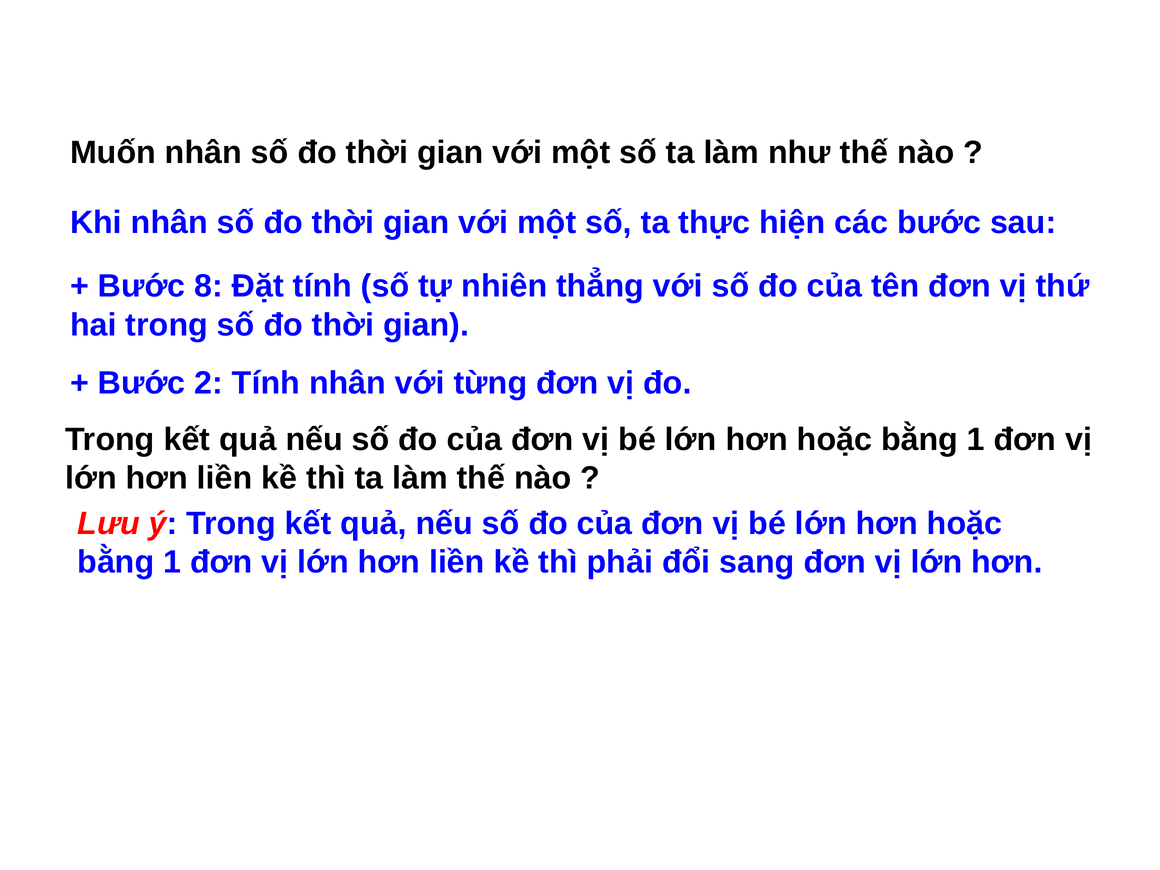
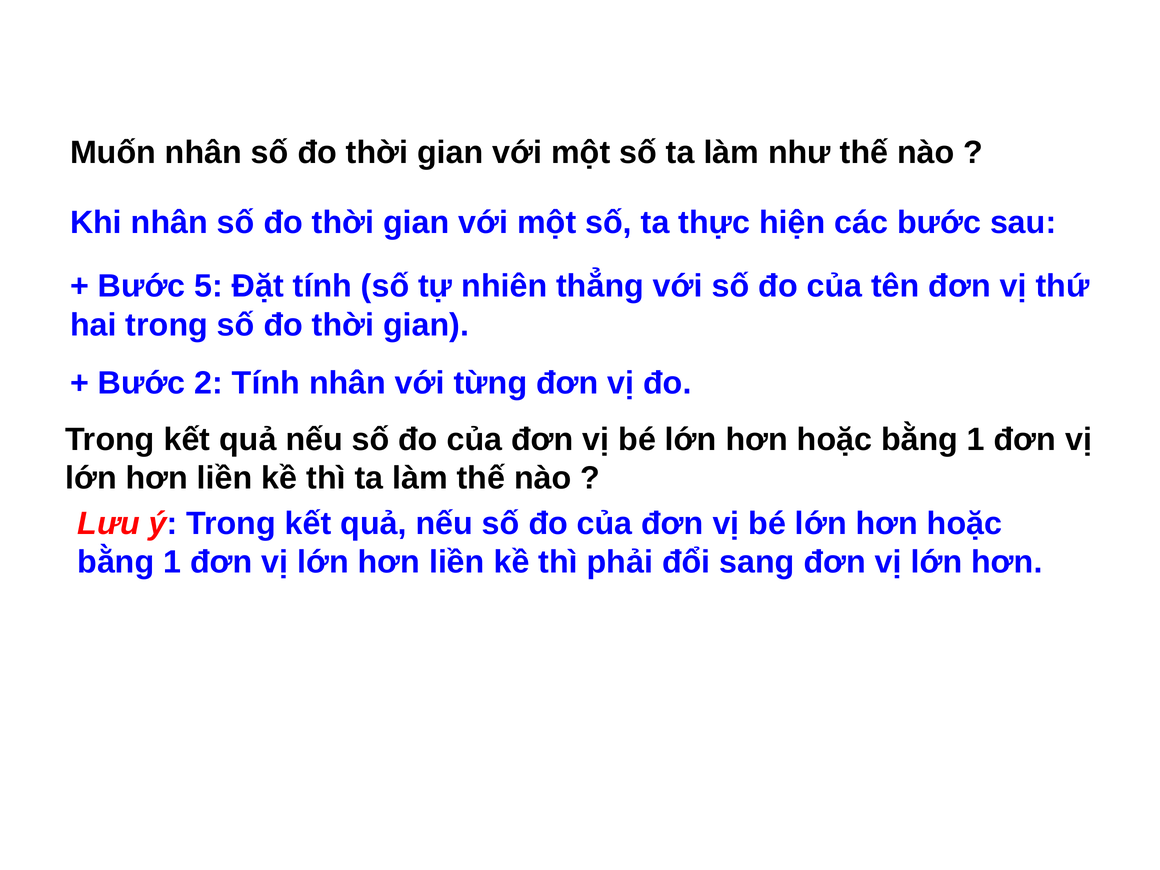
8: 8 -> 5 (209, 286)
